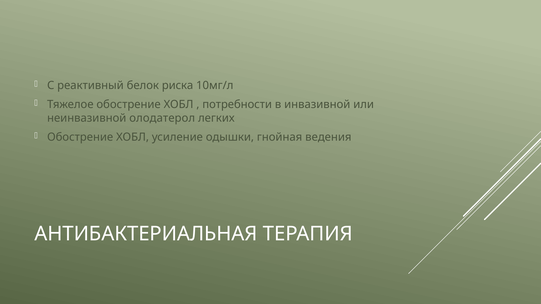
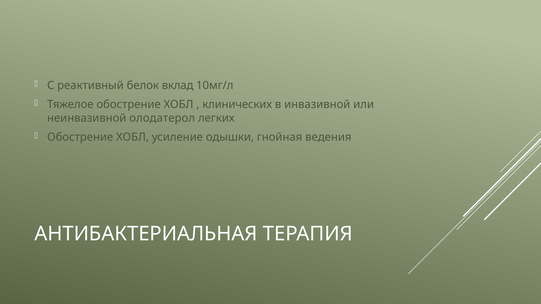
риска: риска -> вклад (178, 85)
потребности: потребности -> клинических (237, 105)
